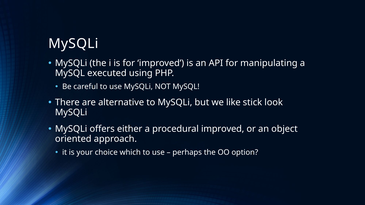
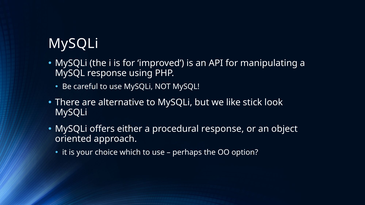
MySQL executed: executed -> response (107, 73)
procedural improved: improved -> response (223, 129)
